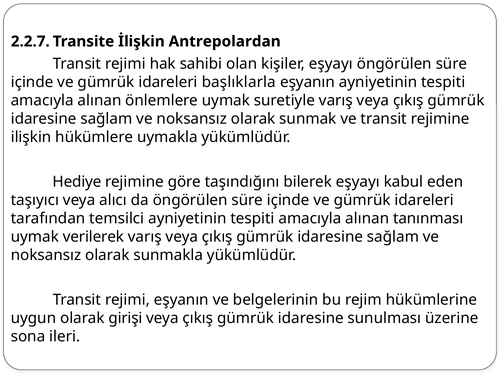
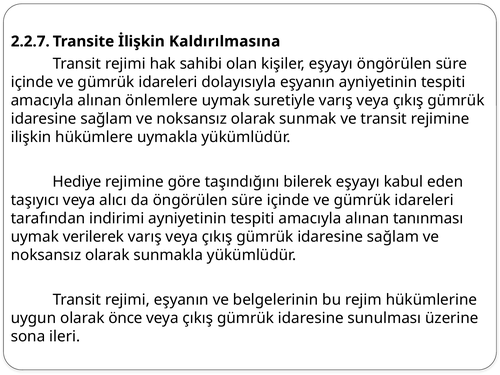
Antrepolardan: Antrepolardan -> Kaldırılmasına (225, 41)
başlıklarla: başlıklarla -> dolayısıyla (239, 82)
temsilci: temsilci -> indirimi (117, 218)
girişi: girişi -> önce (125, 318)
